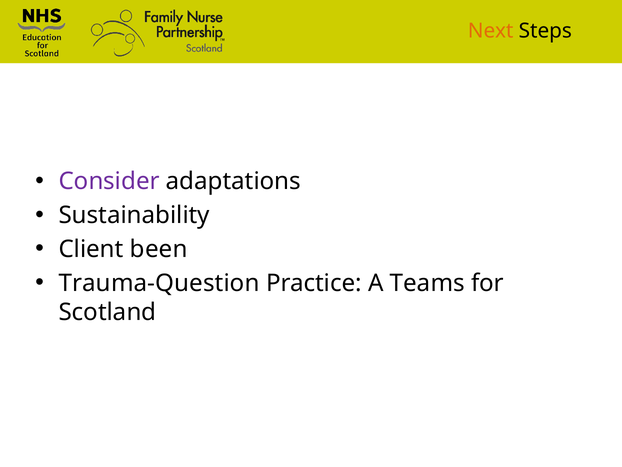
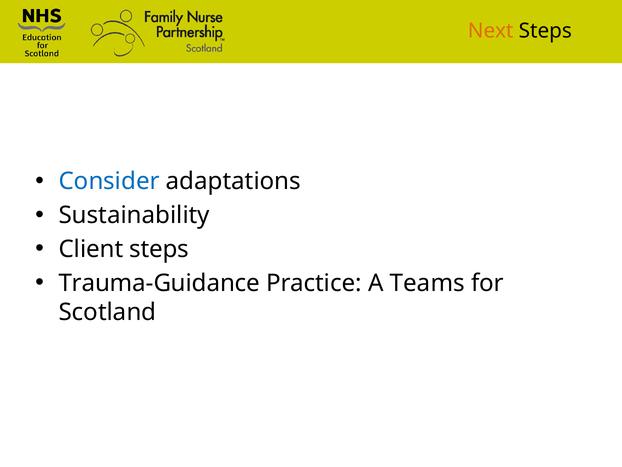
Consider colour: purple -> blue (109, 181)
Client been: been -> steps (159, 249)
Trauma-Question: Trauma-Question -> Trauma-Guidance (159, 283)
